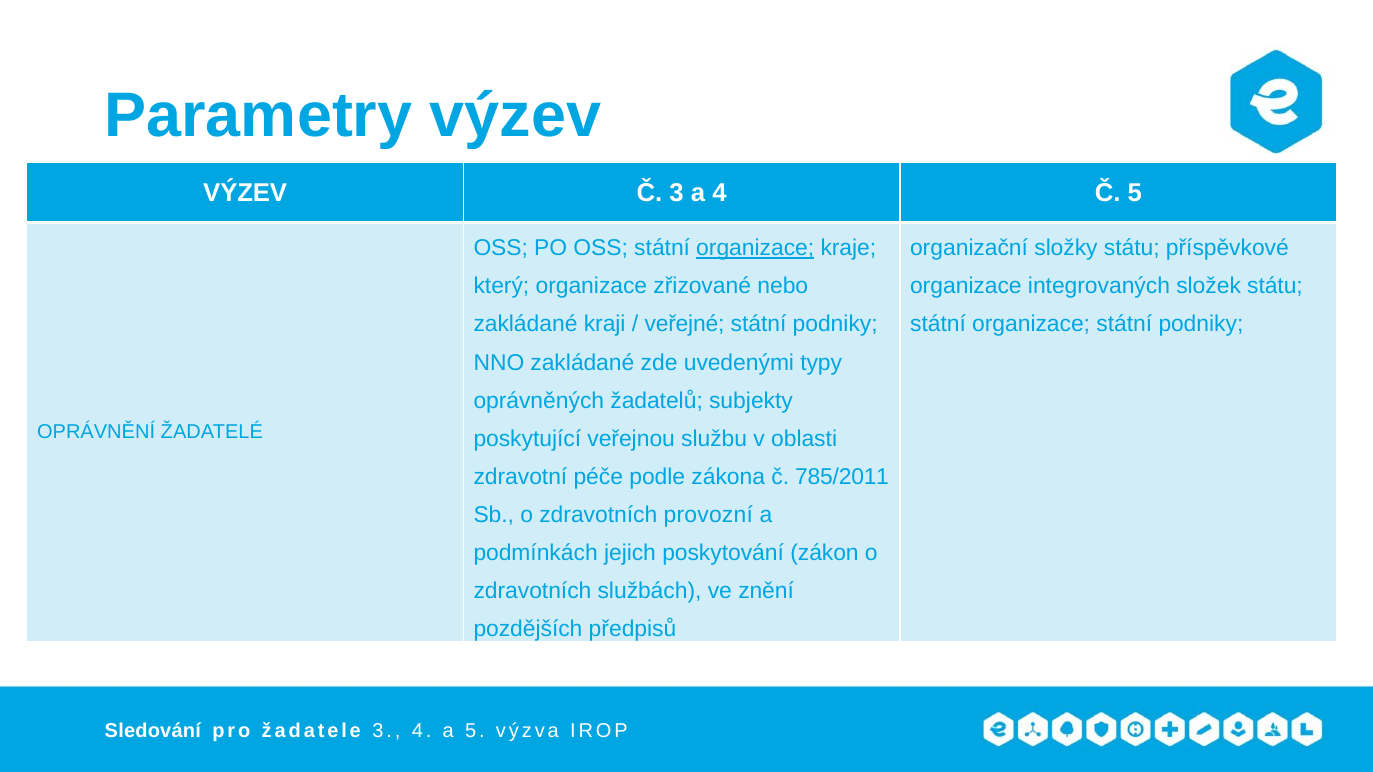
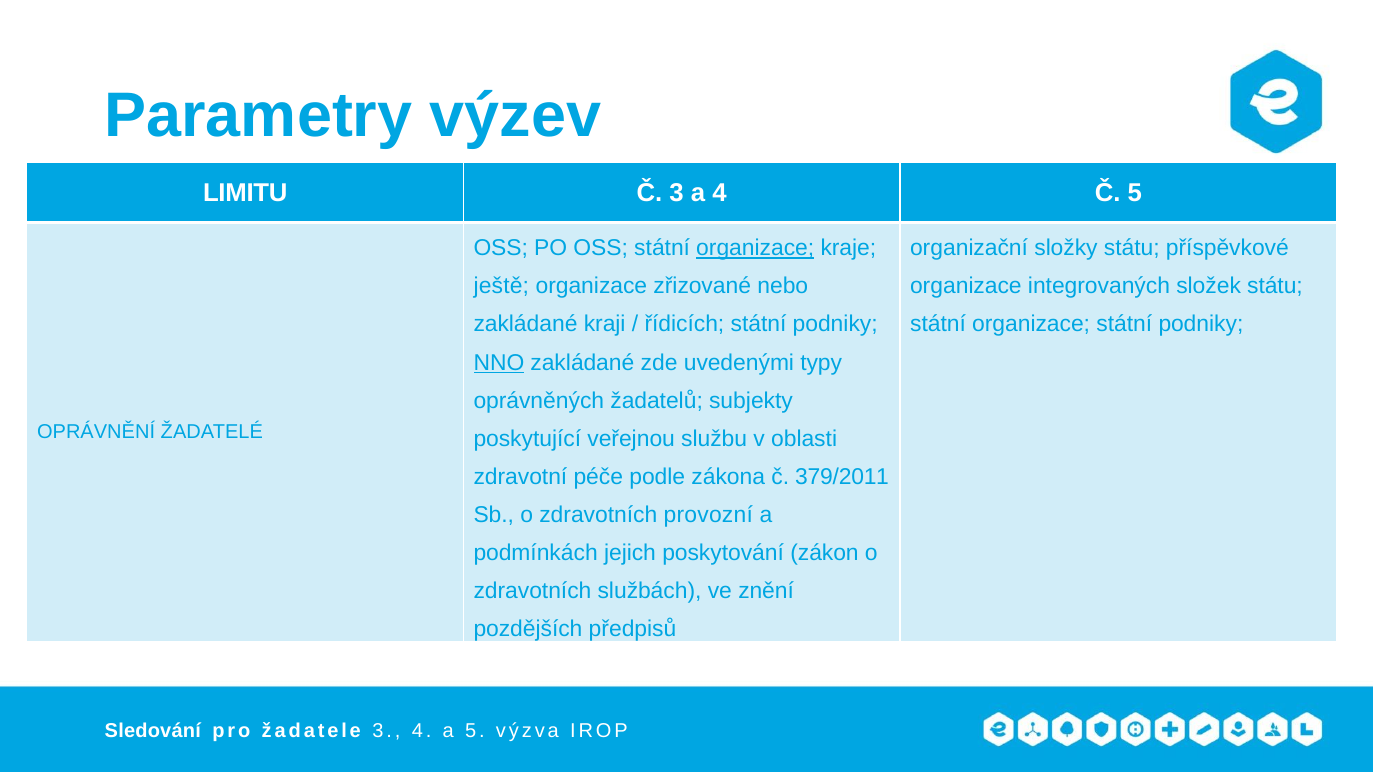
VÝZEV: VÝZEV -> LIMITU (245, 193)
který: který -> ještě (501, 286)
veřejné: veřejné -> řídicích (684, 325)
NNO underline: none -> present (499, 363)
785/2011: 785/2011 -> 379/2011 (842, 477)
